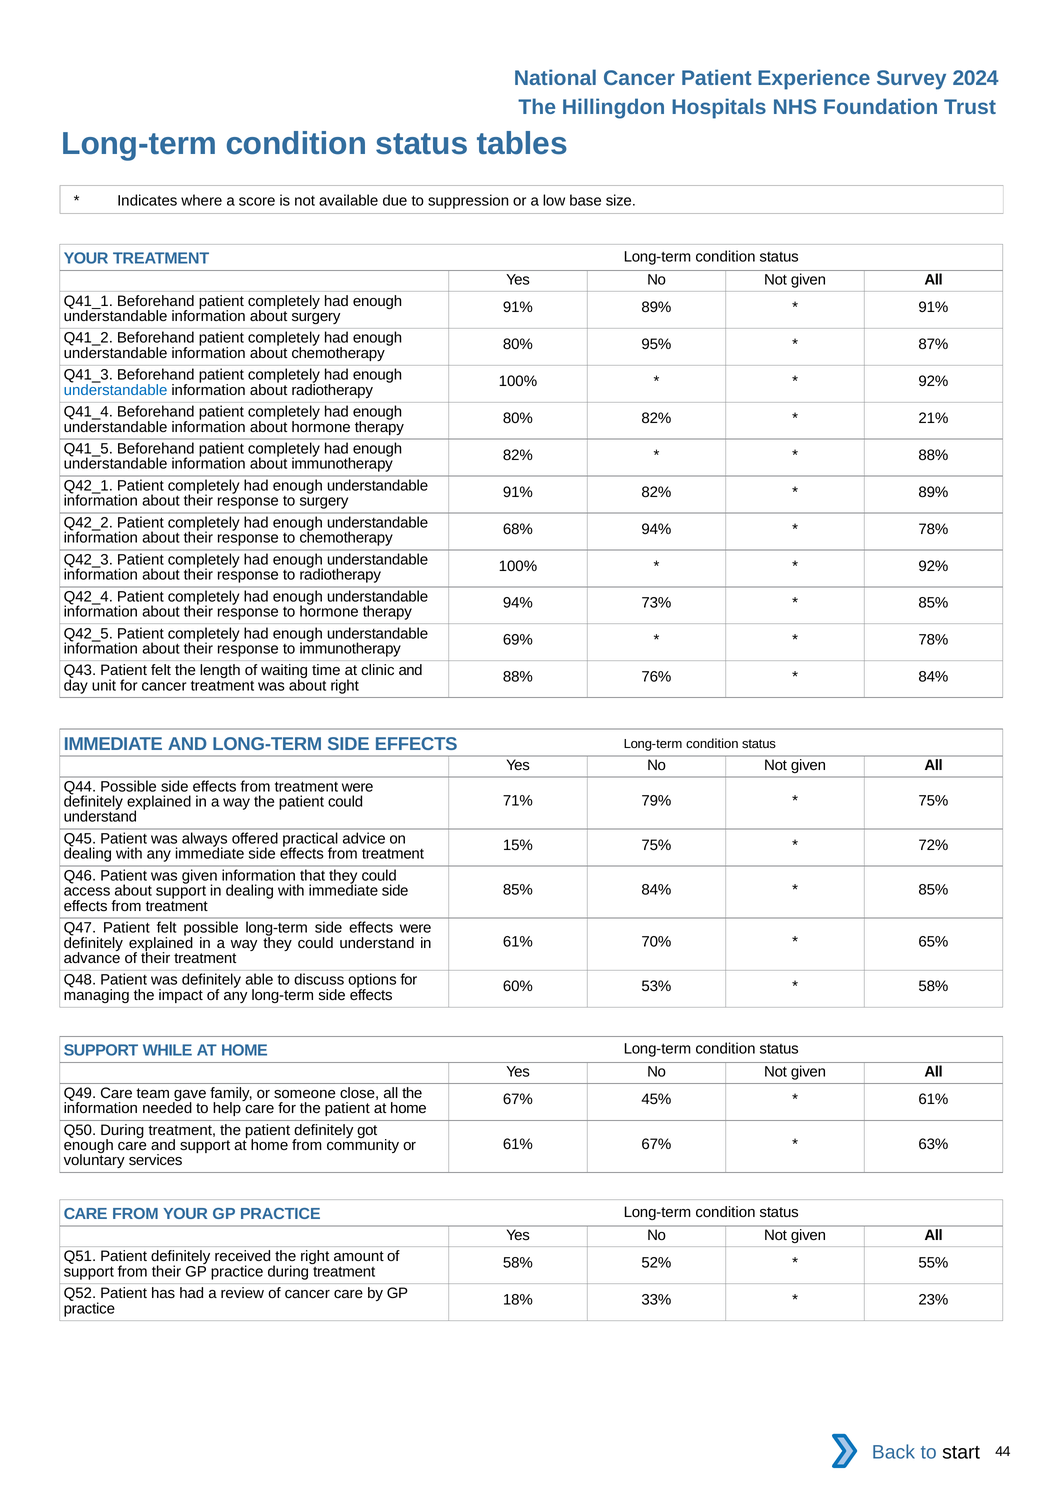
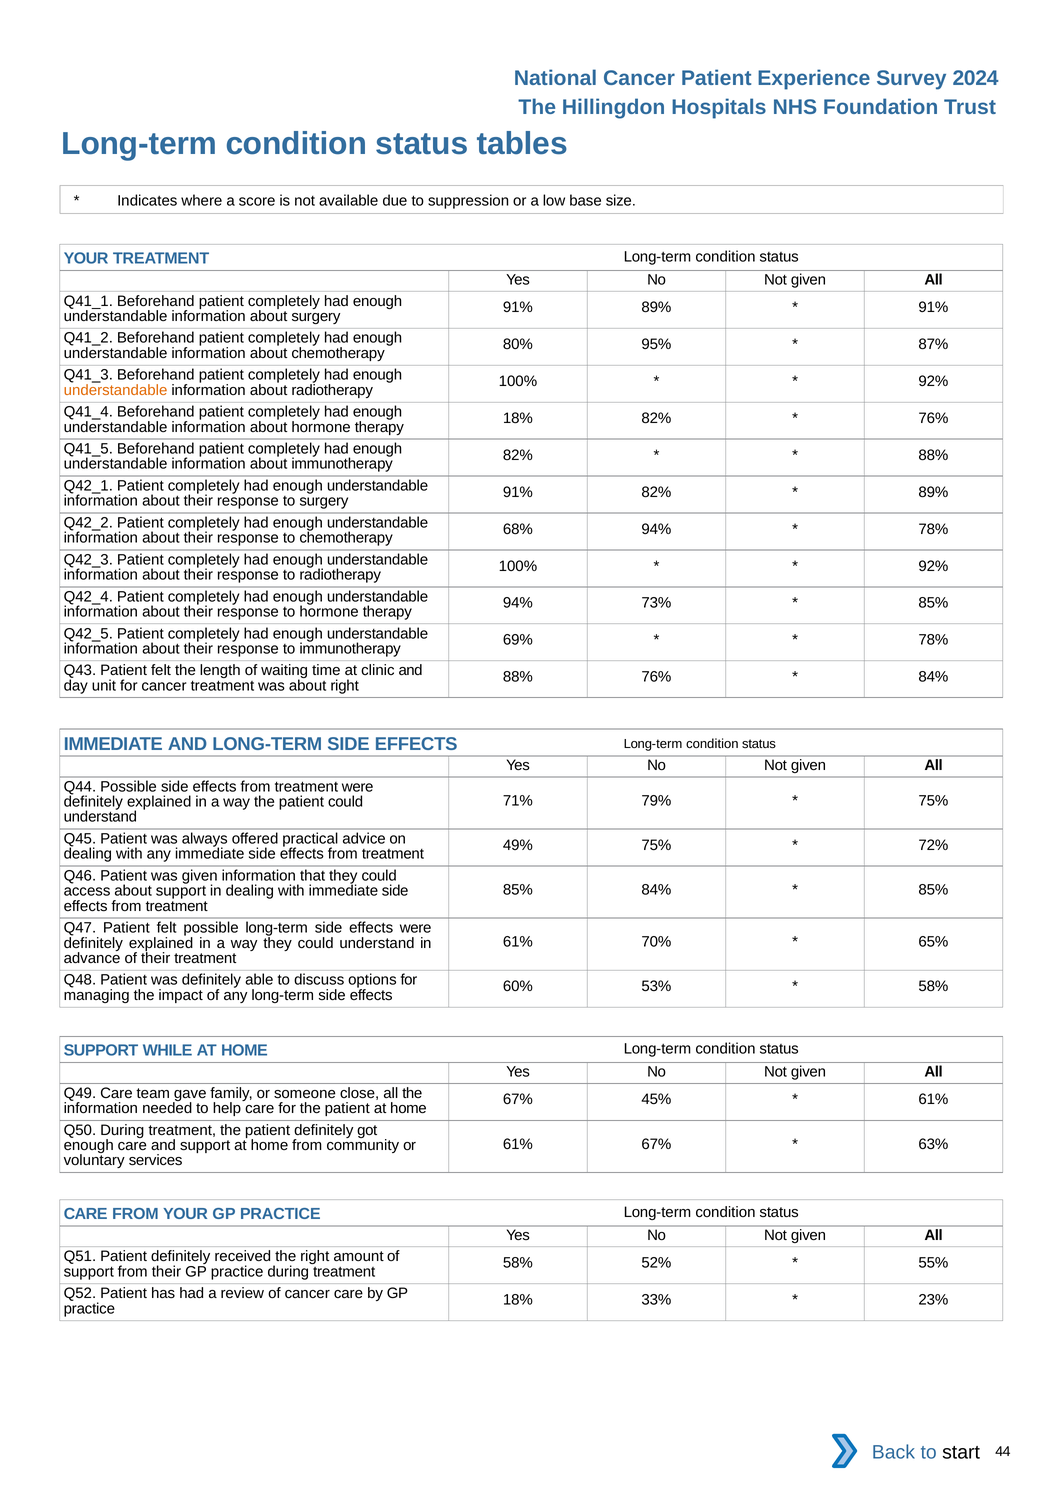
understandable colour: blue -> orange (116, 390)
80%: 80% -> 18% (518, 418)
21%: 21% -> 76% (933, 418)
15%: 15% -> 49% (518, 845)
